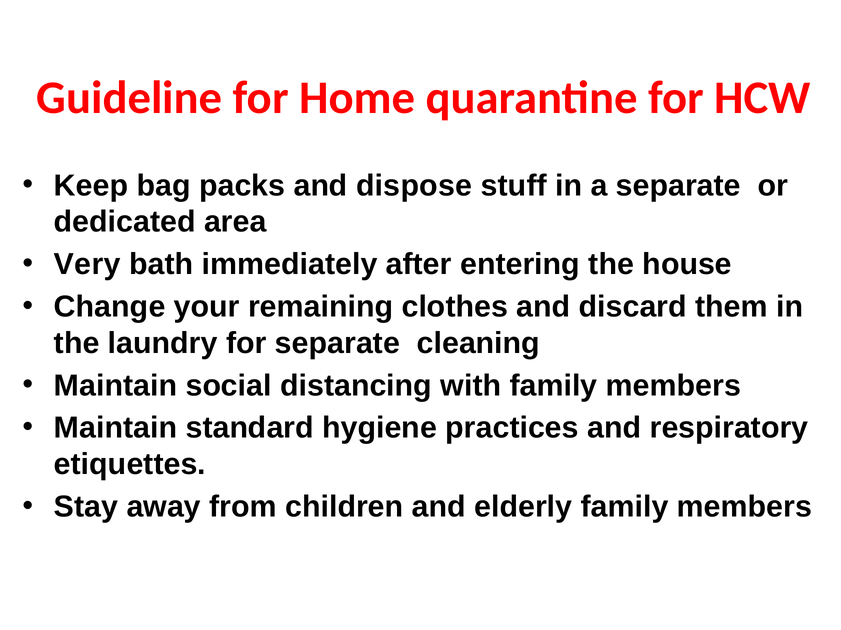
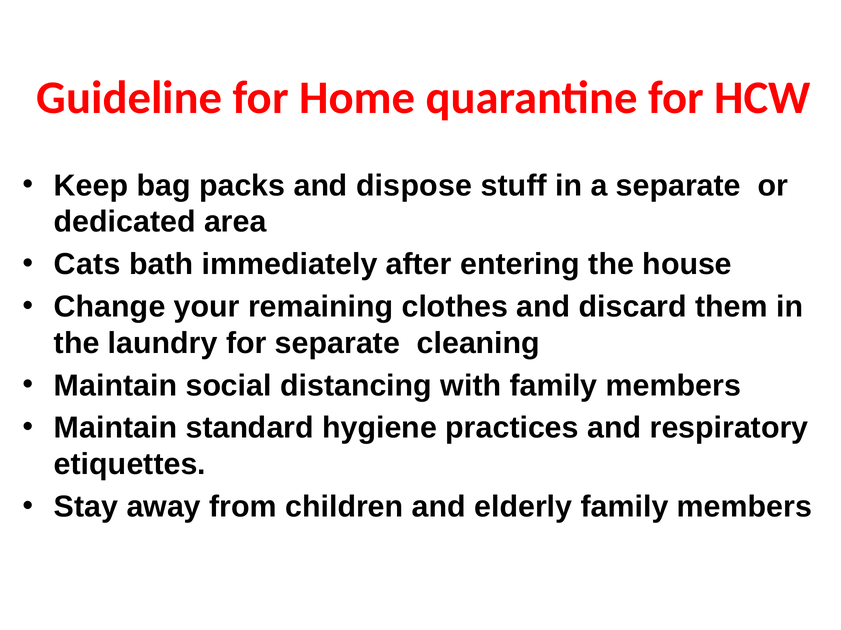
Very: Very -> Cats (87, 265)
